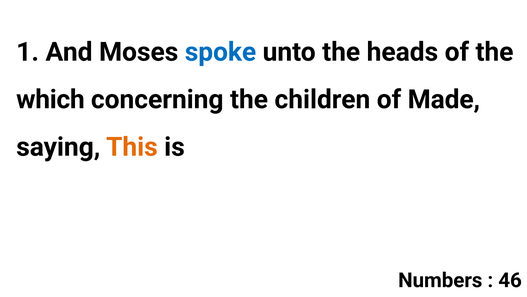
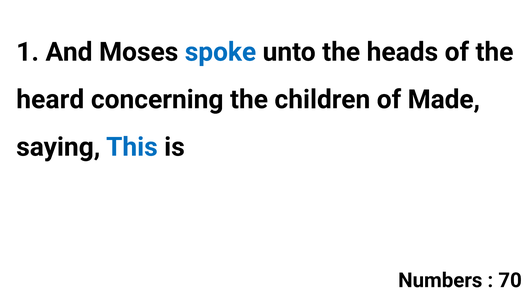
which: which -> heard (50, 99)
This colour: orange -> blue (132, 147)
46: 46 -> 70 (510, 280)
